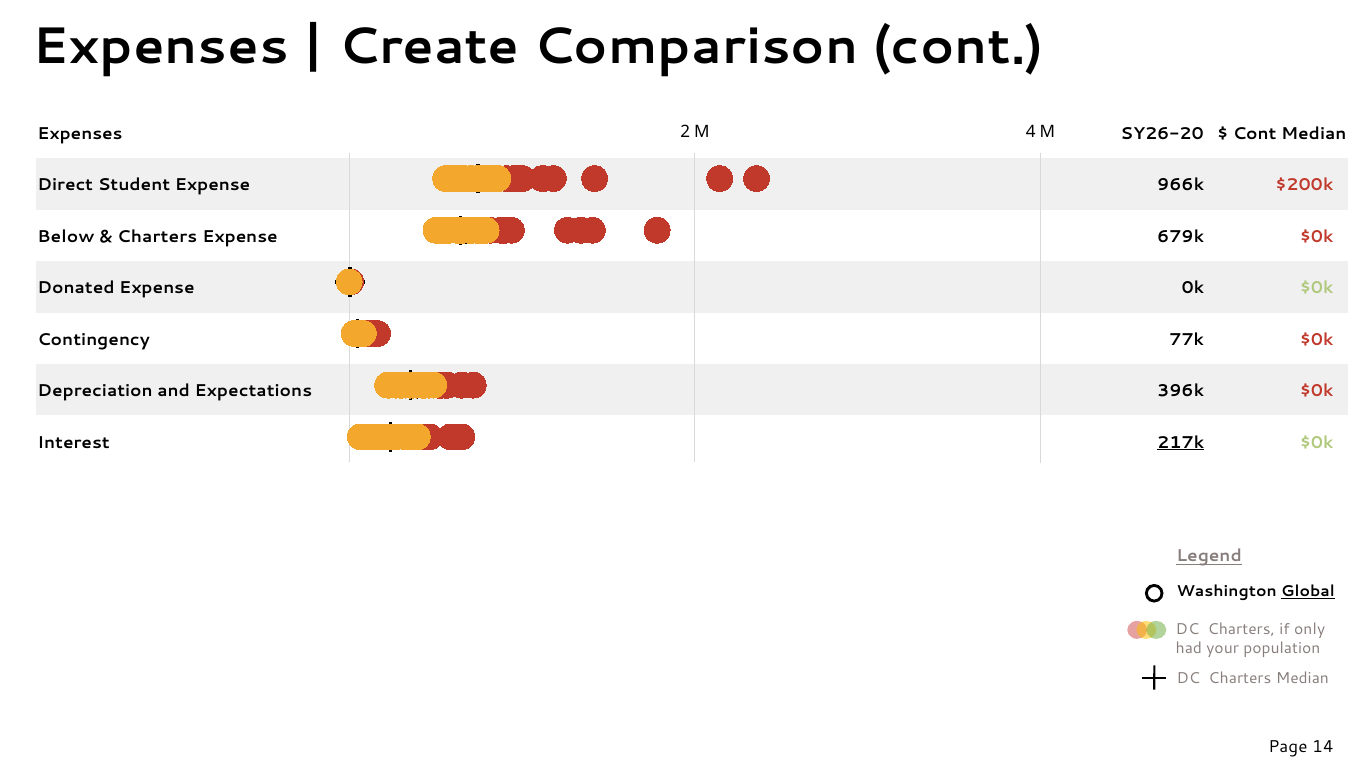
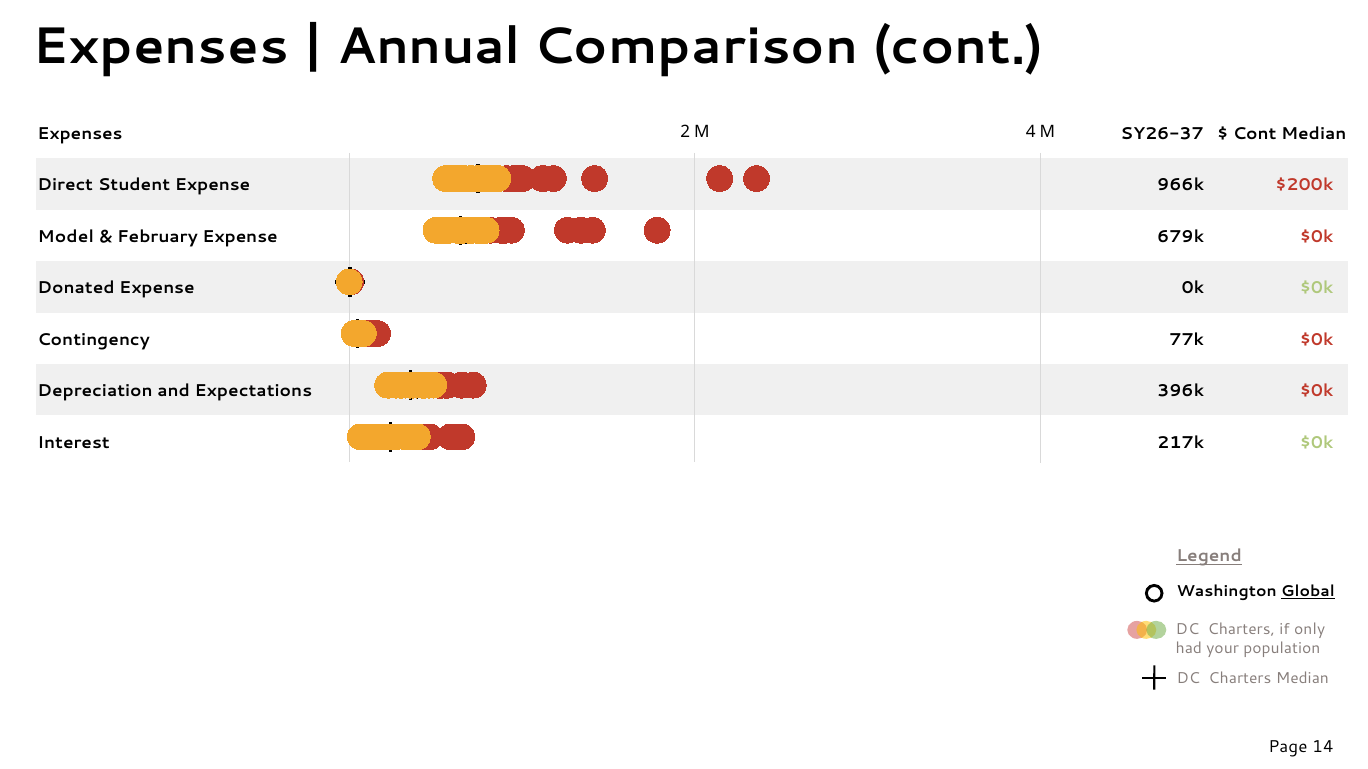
Create: Create -> Annual (429, 47)
SY26-20: SY26-20 -> SY26-37 (1162, 134)
Below: Below -> Model (66, 237)
Charters: Charters -> February (157, 237)
217k underline: present -> none (1181, 443)
